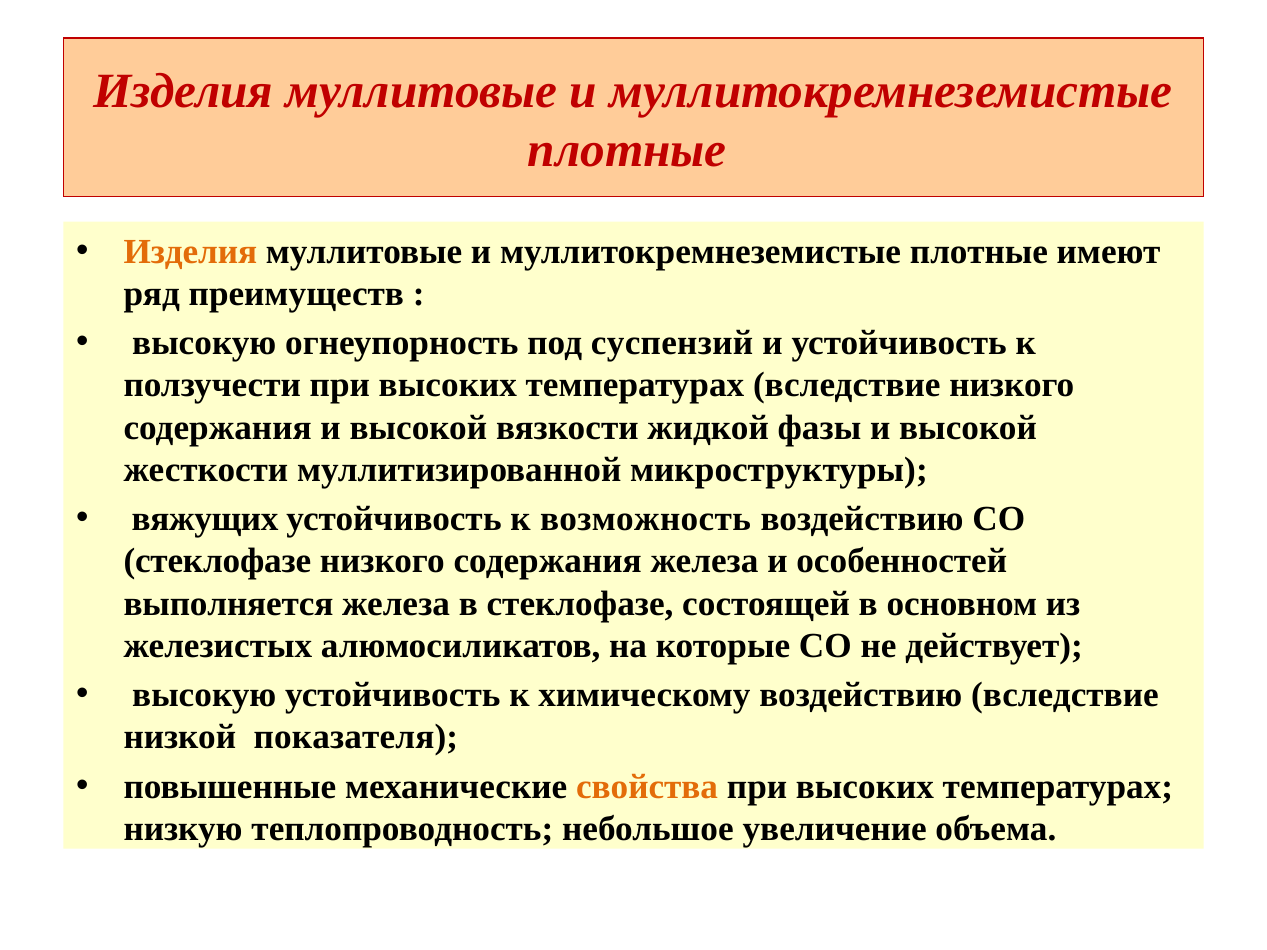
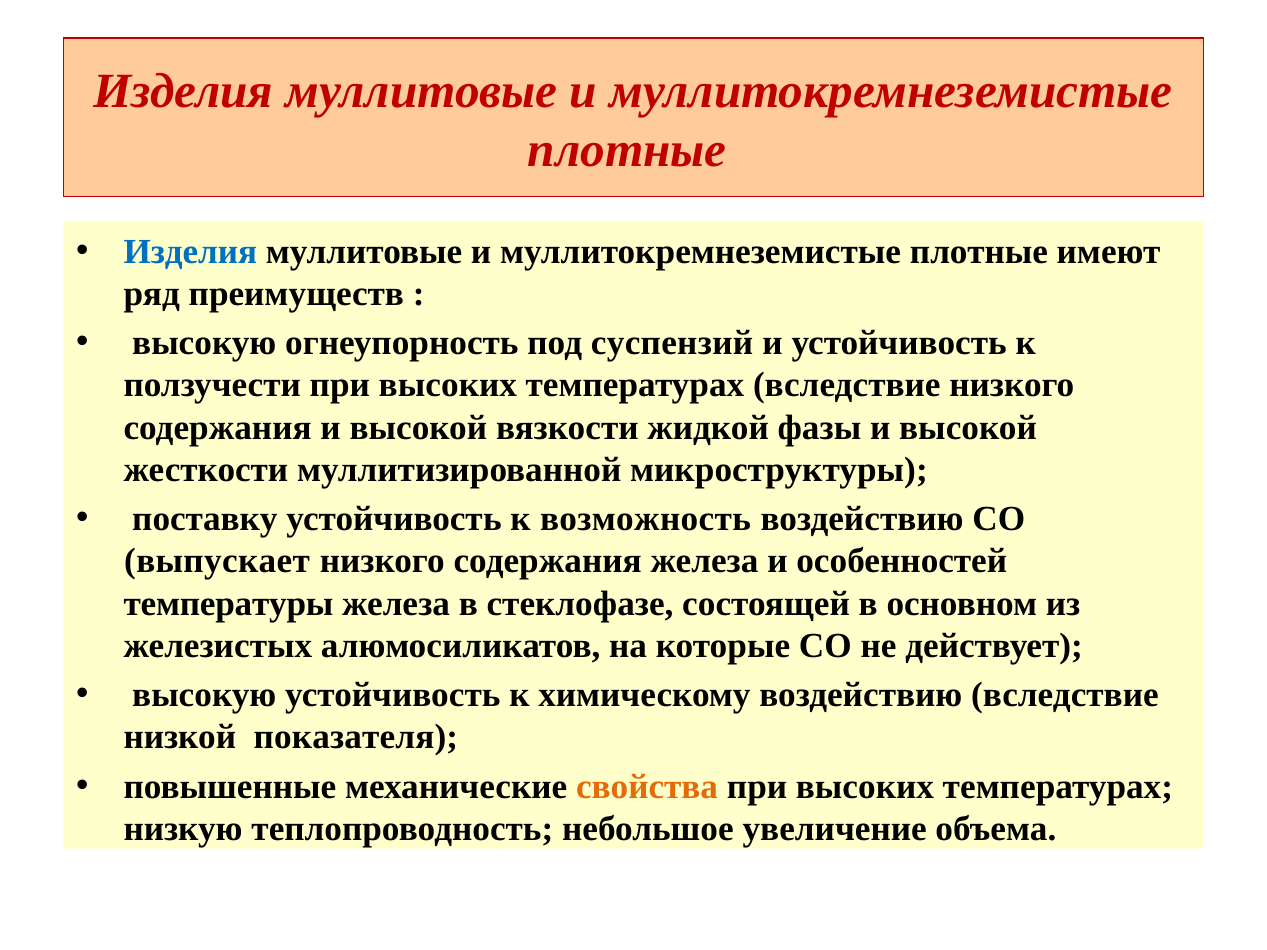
Изделия colour: orange -> blue (190, 252)
вяжущих: вяжущих -> поставку (205, 519)
стеклофазе: стеклофазе -> выпускает (217, 561)
выполняется: выполняется -> температуры (228, 604)
